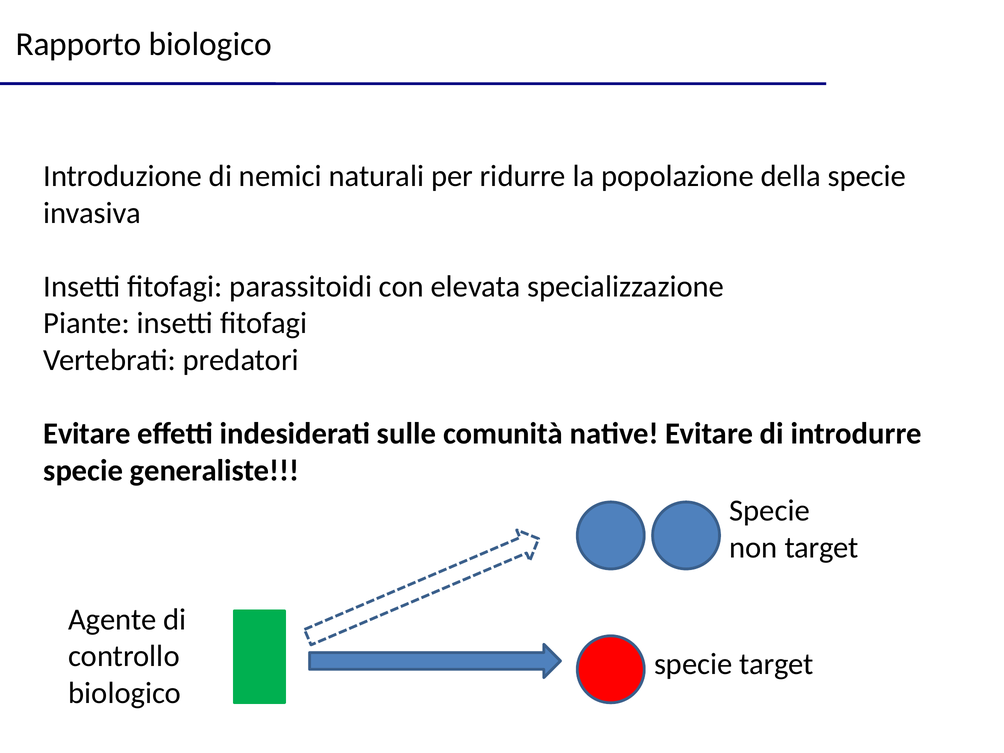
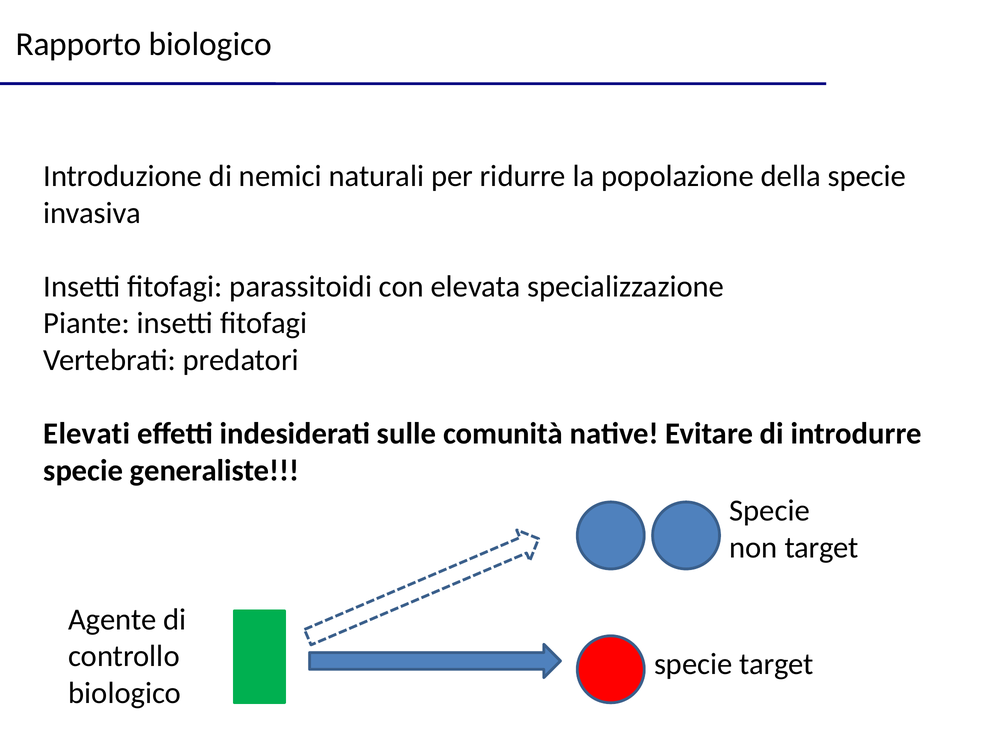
Evitare: Evitare -> Elevati (87, 434)
